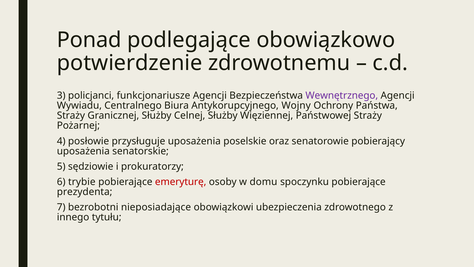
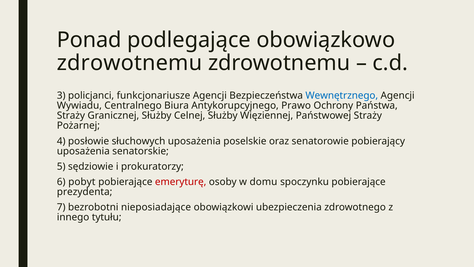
potwierdzenie: potwierdzenie -> zdrowotnemu (130, 63)
Wewnętrznego colour: purple -> blue (342, 95)
Wojny: Wojny -> Prawo (296, 105)
przysługuje: przysługuje -> słuchowych (138, 141)
trybie: trybie -> pobyt (82, 182)
